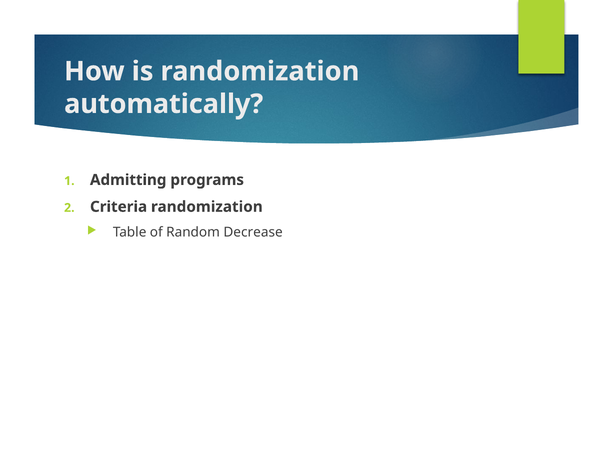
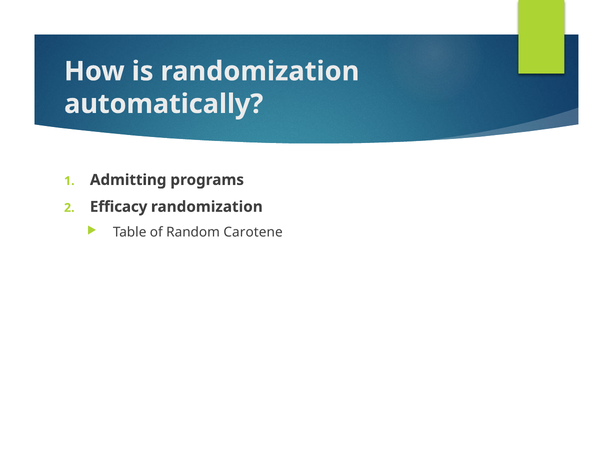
Criteria: Criteria -> Efficacy (119, 207)
Decrease: Decrease -> Carotene (253, 232)
